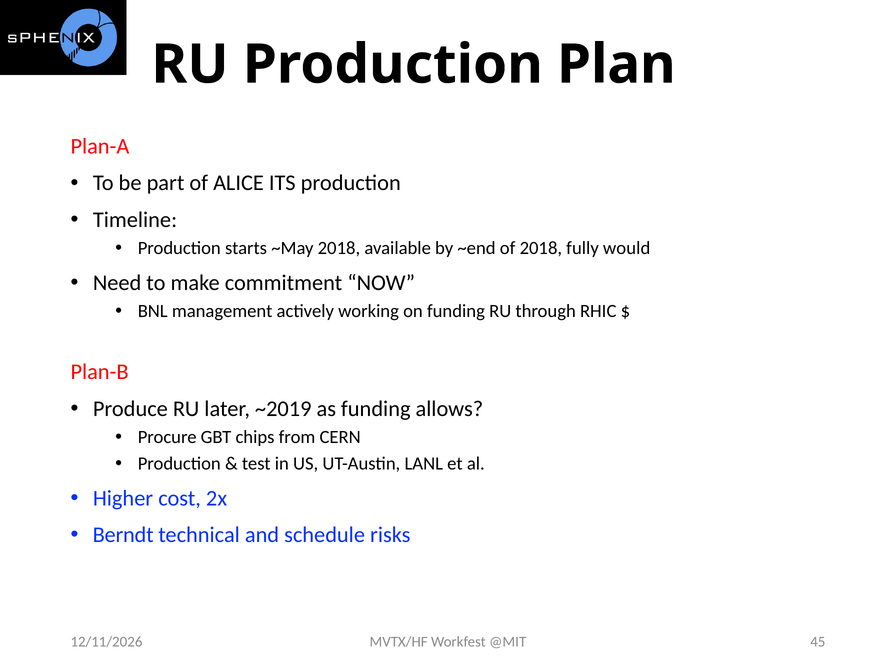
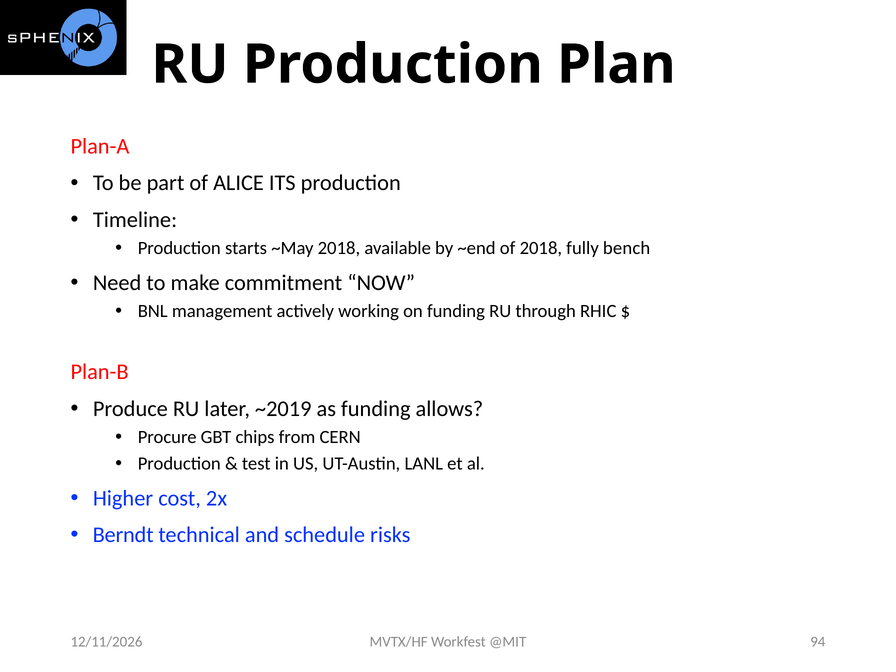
would: would -> bench (627, 248)
45: 45 -> 94 (818, 642)
